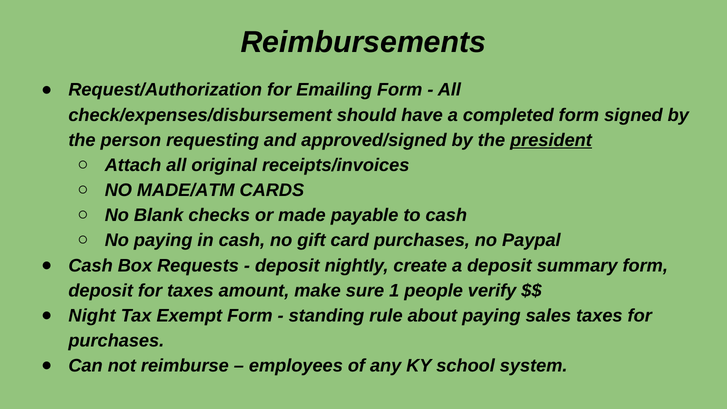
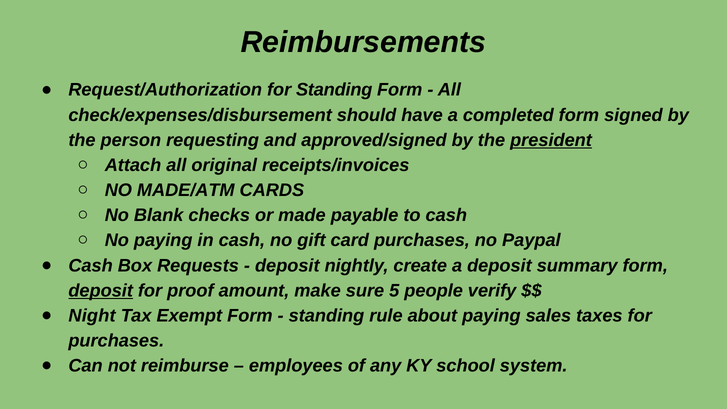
for Emailing: Emailing -> Standing (334, 90)
deposit underline: none -> present (101, 291)
for taxes: taxes -> proof (190, 291)
1: 1 -> 5 (394, 291)
